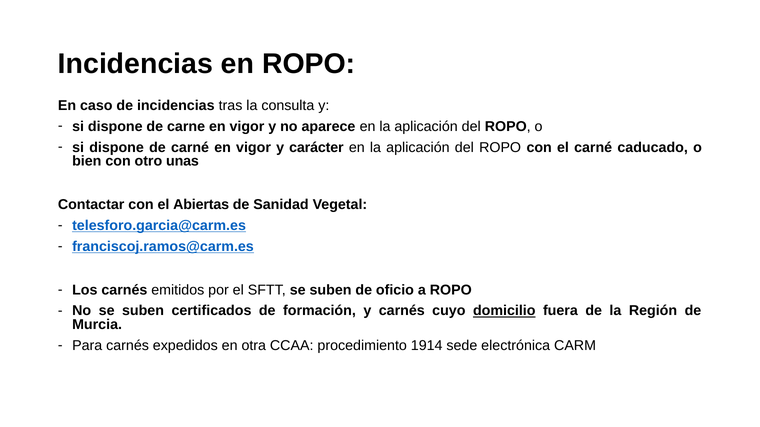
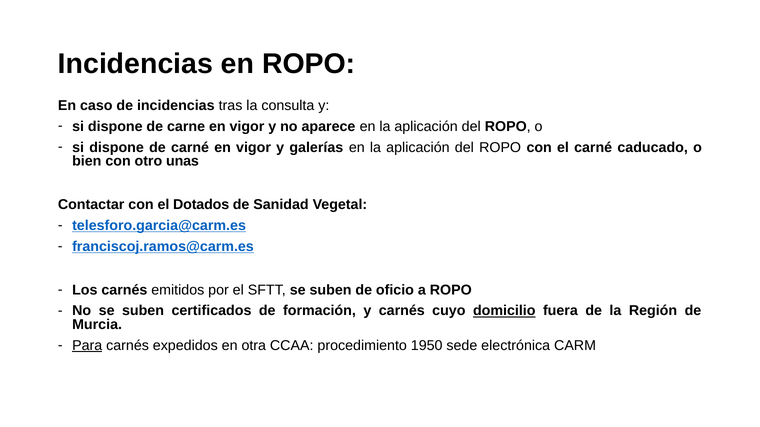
carácter: carácter -> galerías (316, 148)
Abiertas: Abiertas -> Dotados (201, 205)
Para underline: none -> present (87, 346)
1914: 1914 -> 1950 (427, 346)
